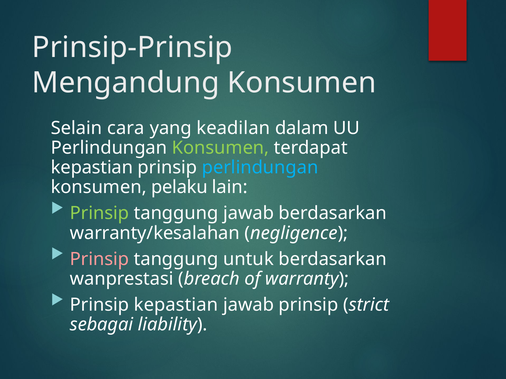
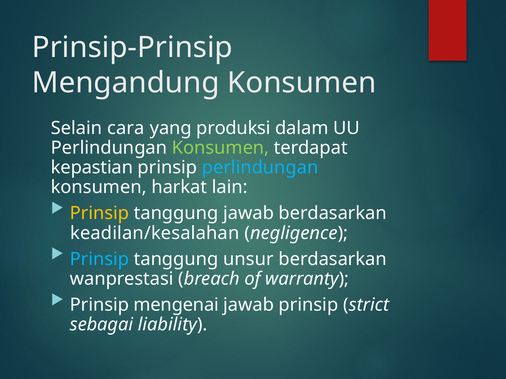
keadilan: keadilan -> produksi (233, 128)
pelaku: pelaku -> harkat (179, 188)
Prinsip colour: light green -> yellow (99, 214)
warranty/kesalahan: warranty/kesalahan -> keadilan/kesalahan (155, 233)
Prinsip colour: pink -> light blue (99, 259)
untuk: untuk -> unsur (248, 259)
Prinsip kepastian: kepastian -> mengenai (176, 305)
